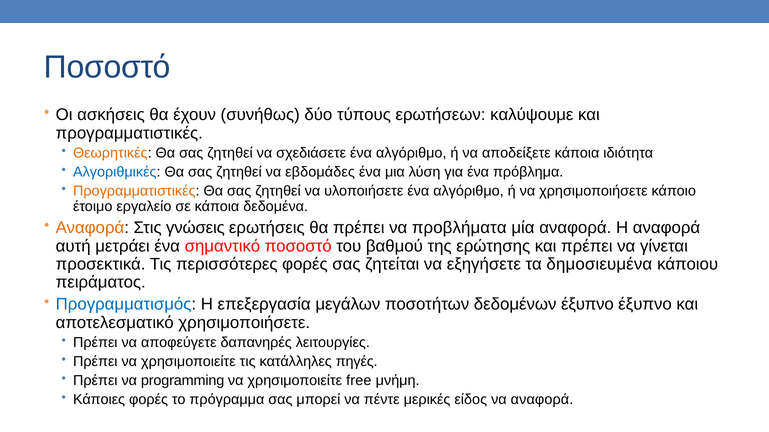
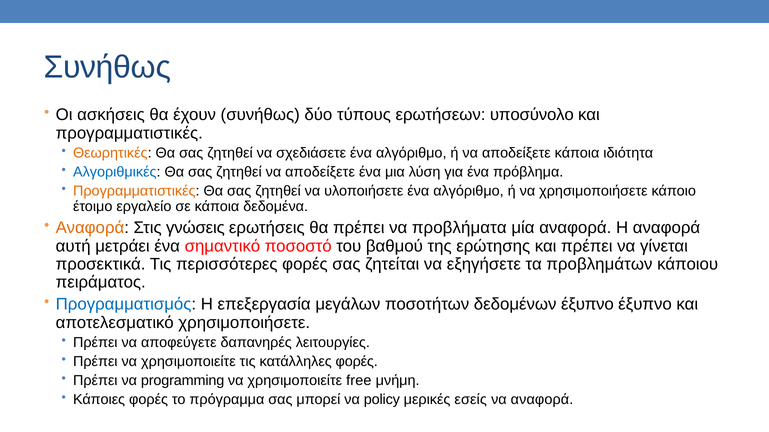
Ποσοστό: Ποσοστό -> Συνήθως (107, 67)
καλύψουμε: καλύψουμε -> υποσύνολο (532, 115)
ζητηθεί να εβδομάδες: εβδομάδες -> αποδείξετε (320, 172)
δημοσιευμένα: δημοσιευμένα -> προβλημάτων (599, 264)
κατάλληλες πηγές: πηγές -> φορές (357, 362)
πέντε: πέντε -> policy (382, 400)
είδος: είδος -> εσείς (471, 400)
